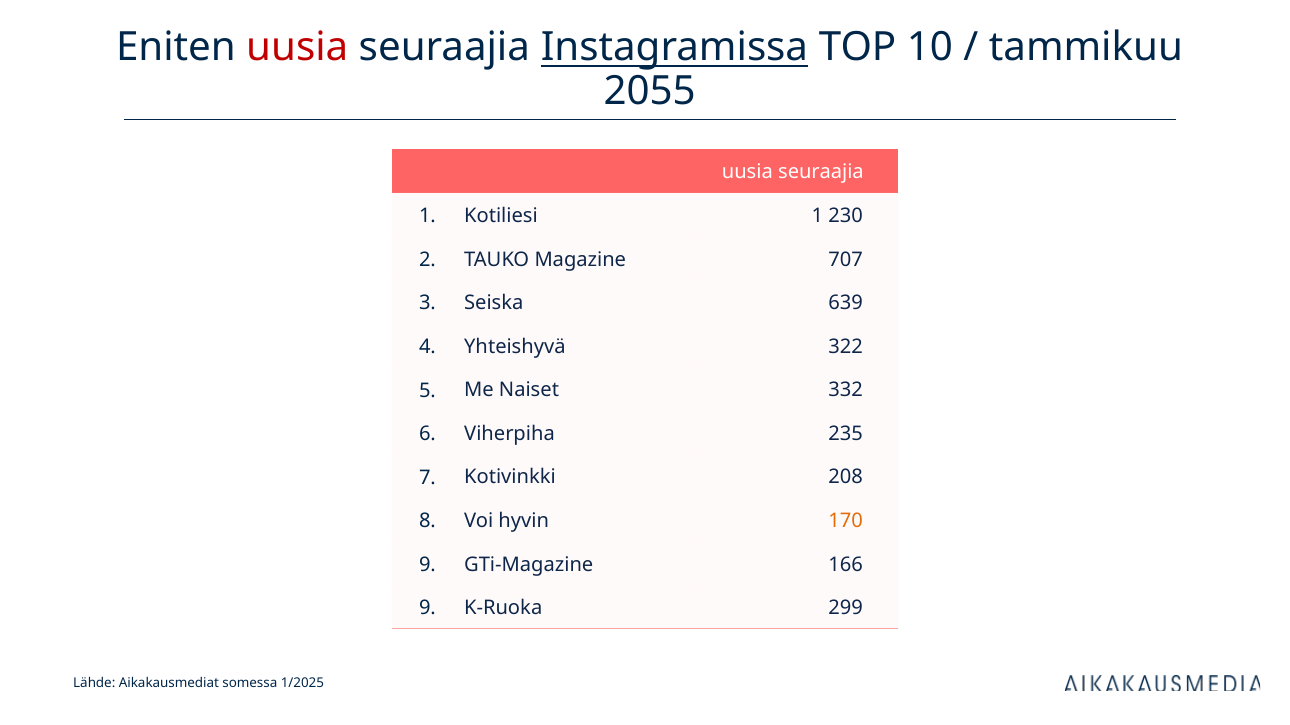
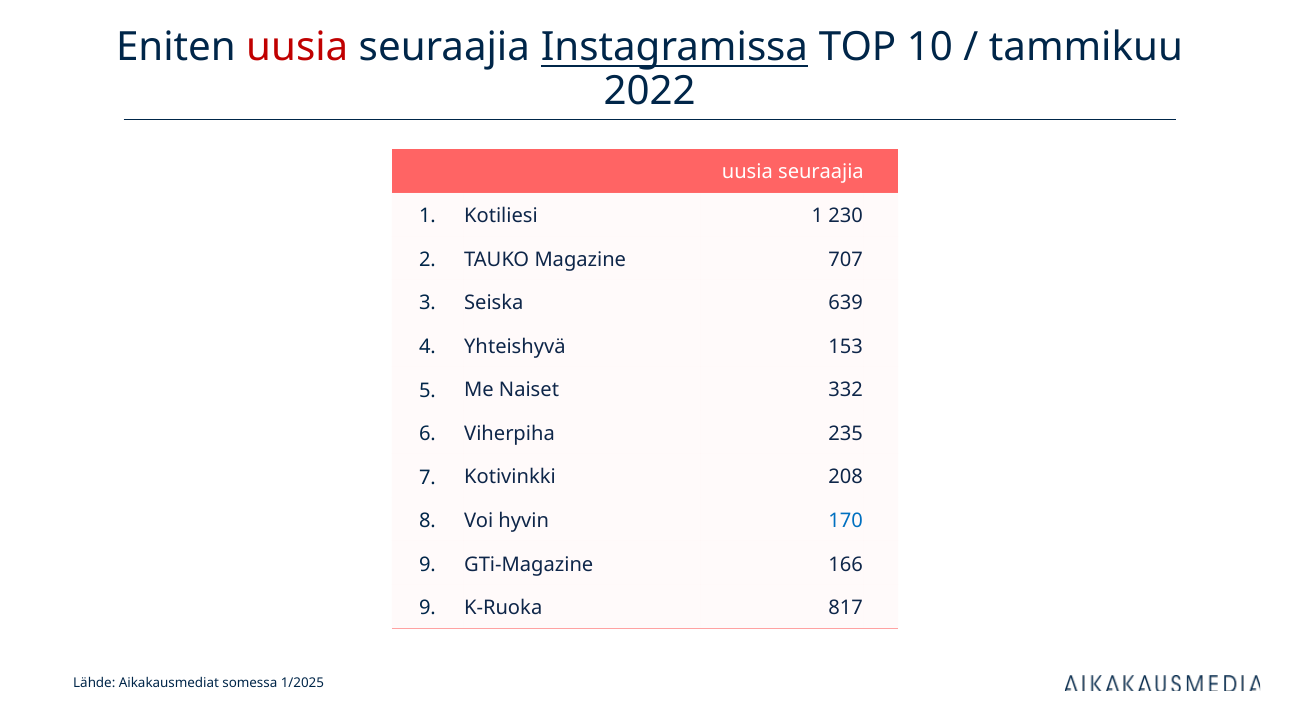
2055: 2055 -> 2022 (650, 91)
322: 322 -> 153 (846, 347)
170 colour: orange -> blue (846, 521)
299: 299 -> 817 (846, 608)
